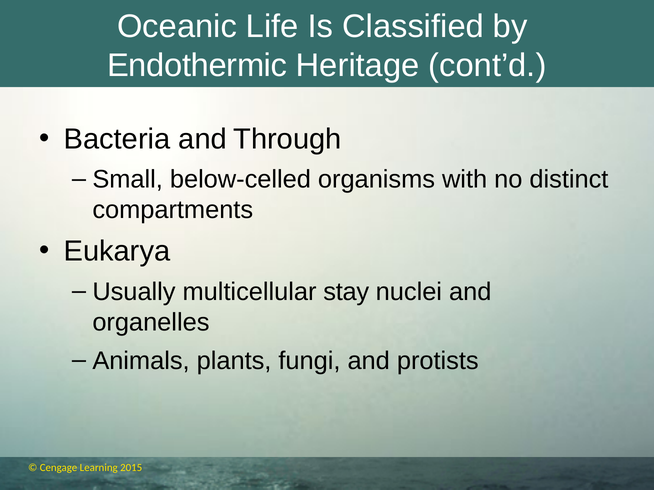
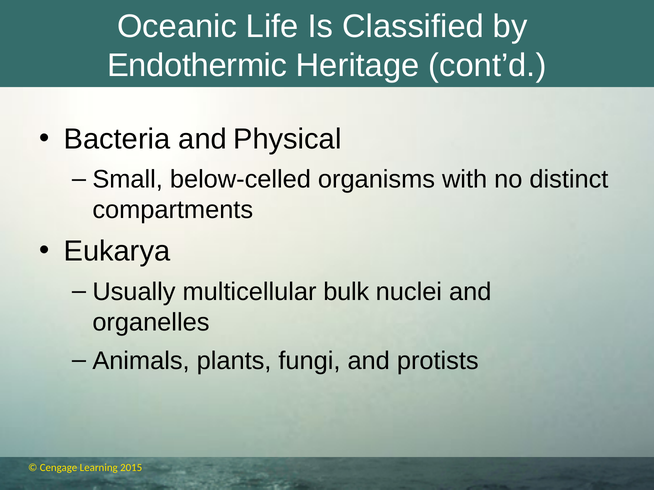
Through: Through -> Physical (287, 139)
stay: stay -> bulk (346, 292)
